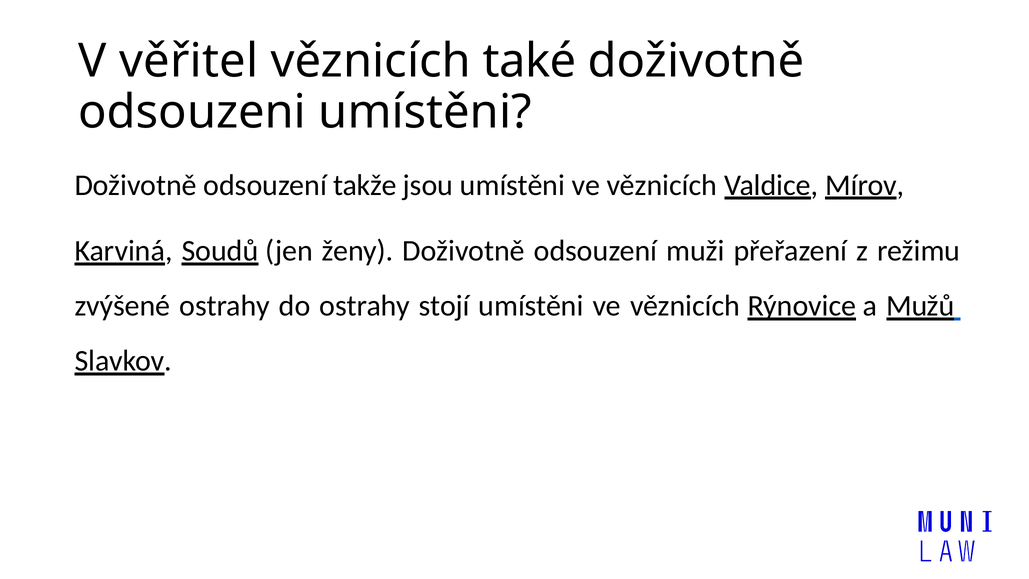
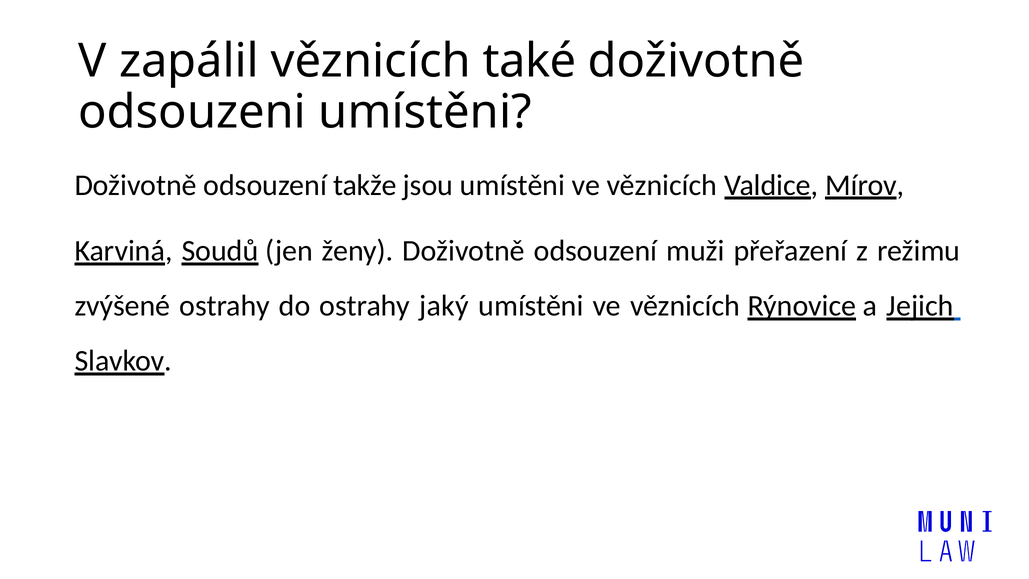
věřitel: věřitel -> zapálil (189, 61)
stojí: stojí -> jaký (444, 306)
Mužů: Mužů -> Jejich (920, 306)
